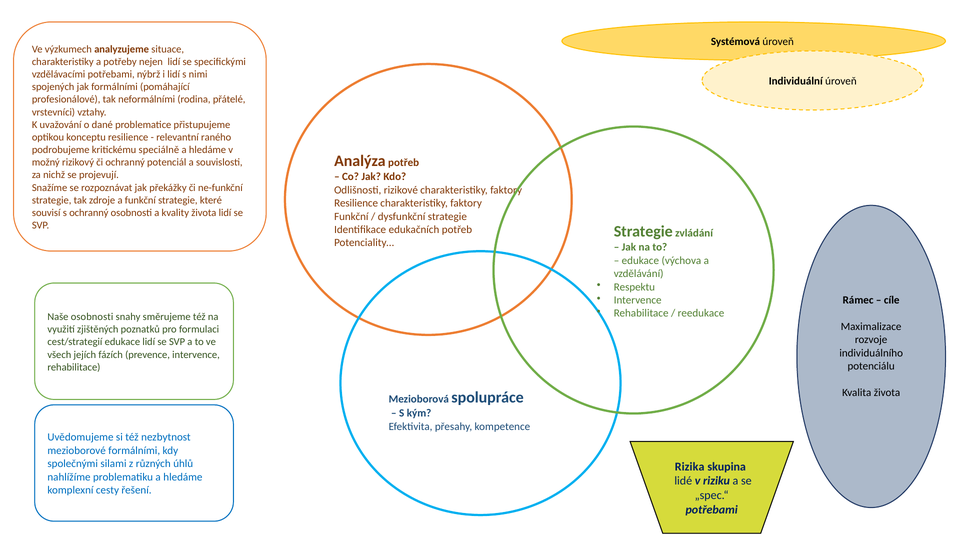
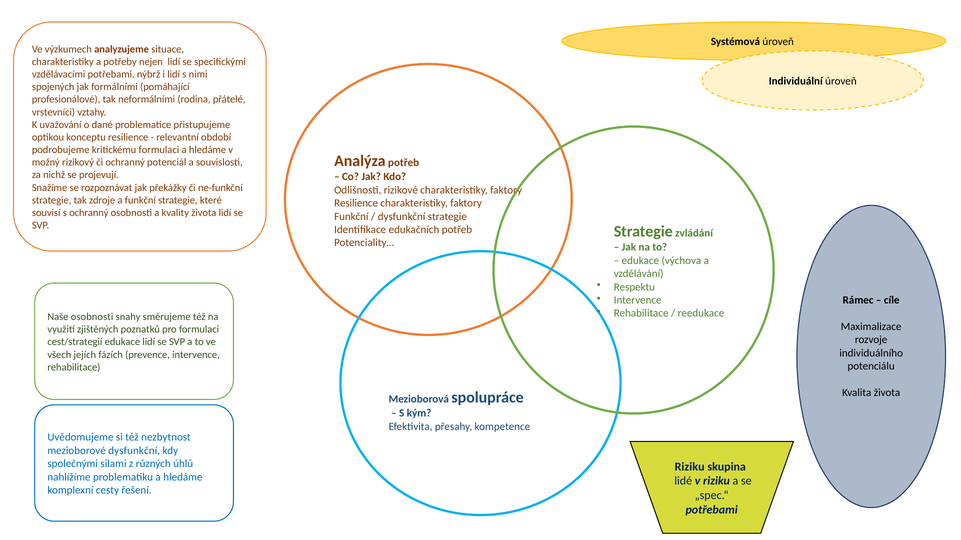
raného: raného -> období (216, 137)
kritickému speciálně: speciálně -> formulaci (159, 150)
mezioborové formálními: formálními -> dysfunkční (134, 451)
Rizika: Rizika -> Riziku (690, 467)
